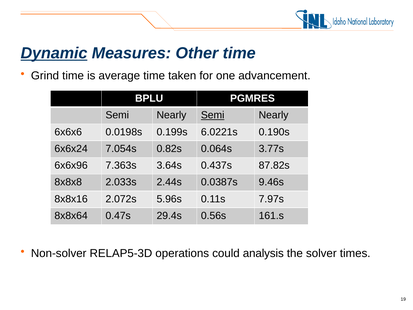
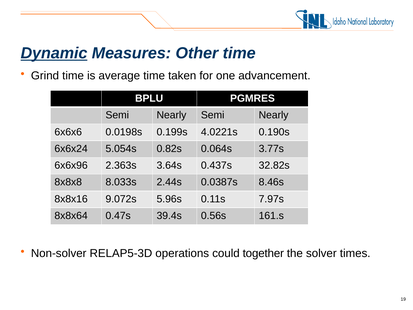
Semi underline: present -> none (213, 115)
6.0221s: 6.0221s -> 4.0221s (219, 132)
7.054s: 7.054s -> 5.054s (121, 149)
7.363s: 7.363s -> 2.363s (121, 165)
87.82s: 87.82s -> 32.82s (274, 165)
2.033s: 2.033s -> 8.033s (121, 182)
9.46s: 9.46s -> 8.46s (271, 182)
2.072s: 2.072s -> 9.072s (121, 199)
29.4s: 29.4s -> 39.4s (169, 216)
analysis: analysis -> together (263, 253)
